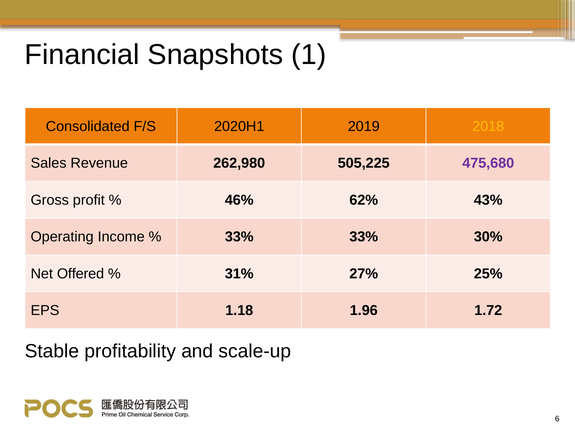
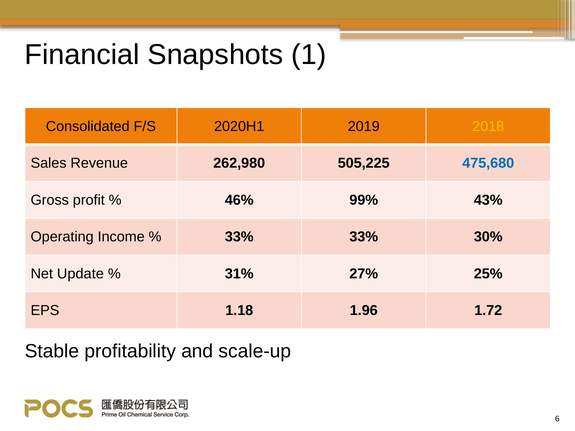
475,680 colour: purple -> blue (488, 163)
62%: 62% -> 99% (364, 200)
Offered: Offered -> Update (80, 274)
